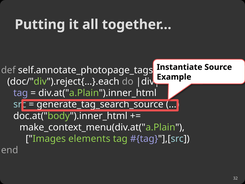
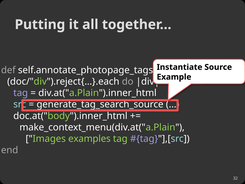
elements: elements -> examples (89, 139)
